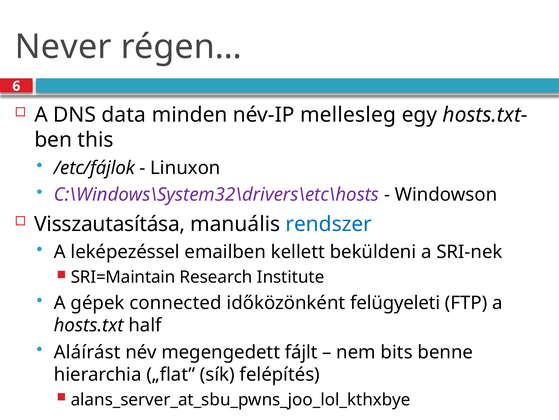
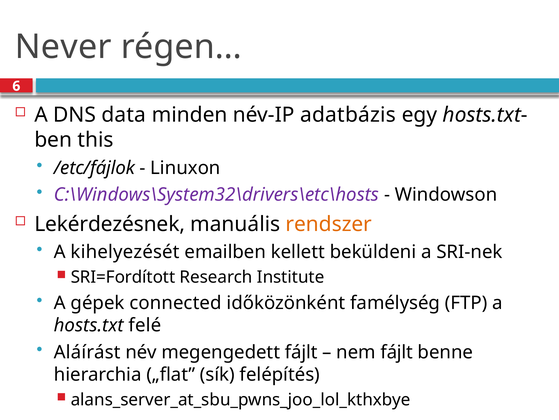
mellesleg: mellesleg -> adatbázis (348, 115)
Visszautasítása: Visszautasítása -> Lekérdezésnek (110, 224)
rendszer colour: blue -> orange (329, 224)
leképezéssel: leképezéssel -> kihelyezését (125, 252)
SRI=Maintain: SRI=Maintain -> SRI=Fordított (123, 277)
felügyeleti: felügyeleti -> famélység (395, 303)
half: half -> felé (145, 325)
nem bits: bits -> fájlt (397, 352)
